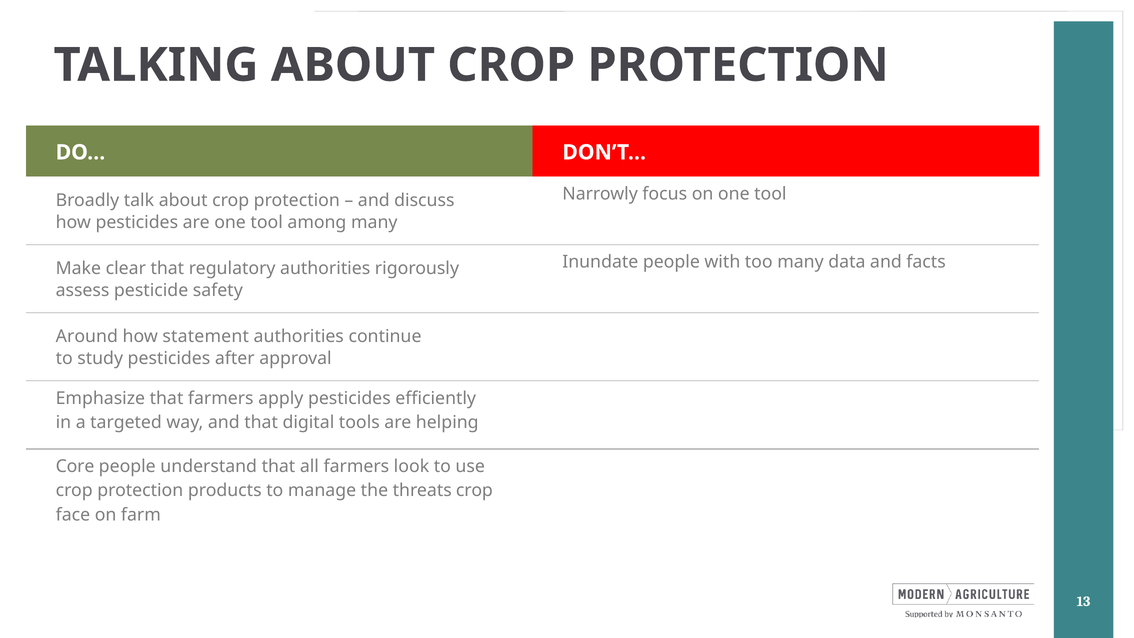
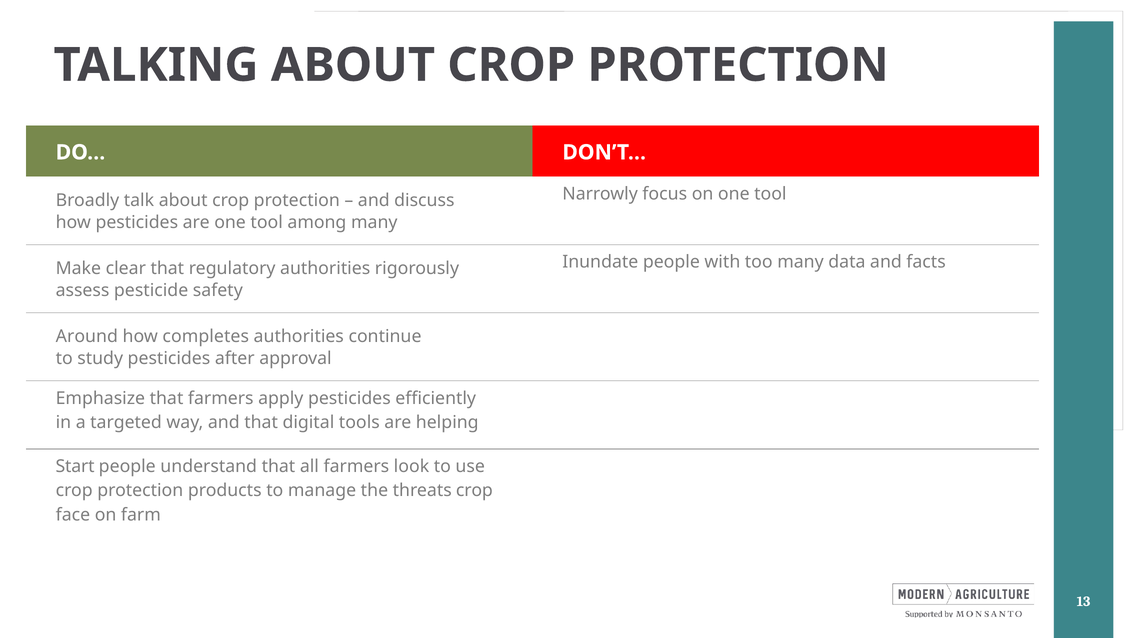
statement: statement -> completes (206, 337)
Core: Core -> Start (75, 466)
